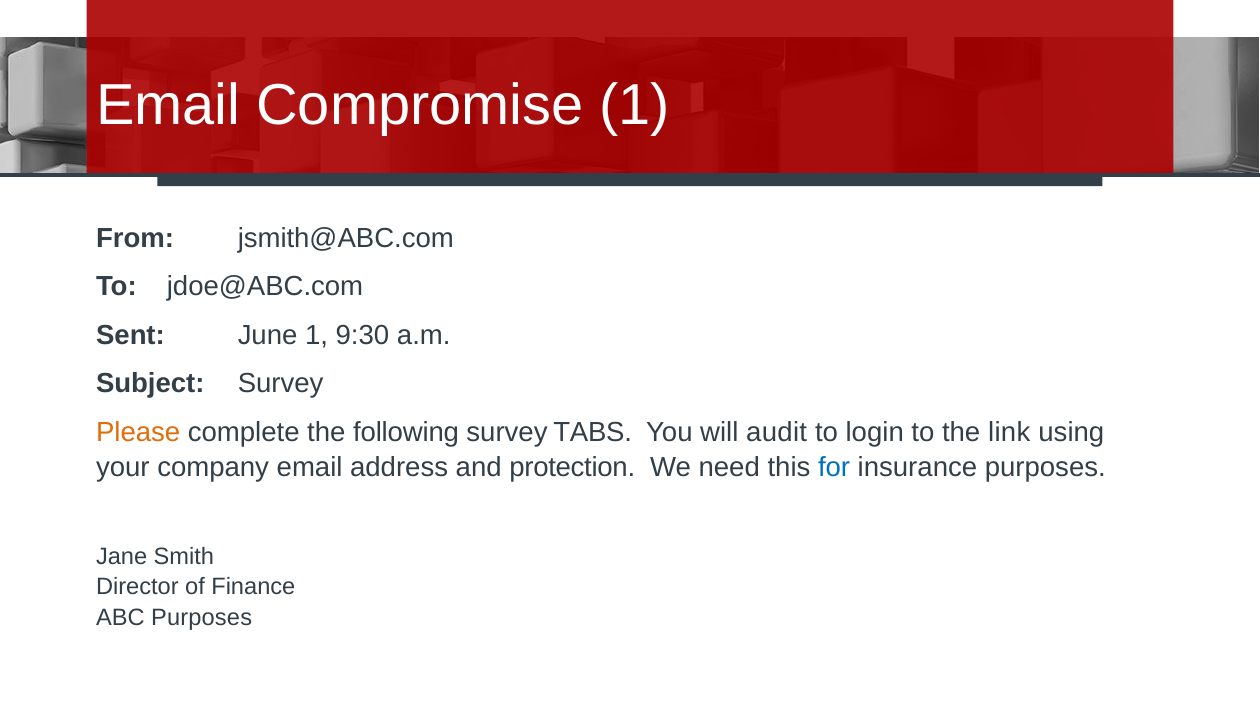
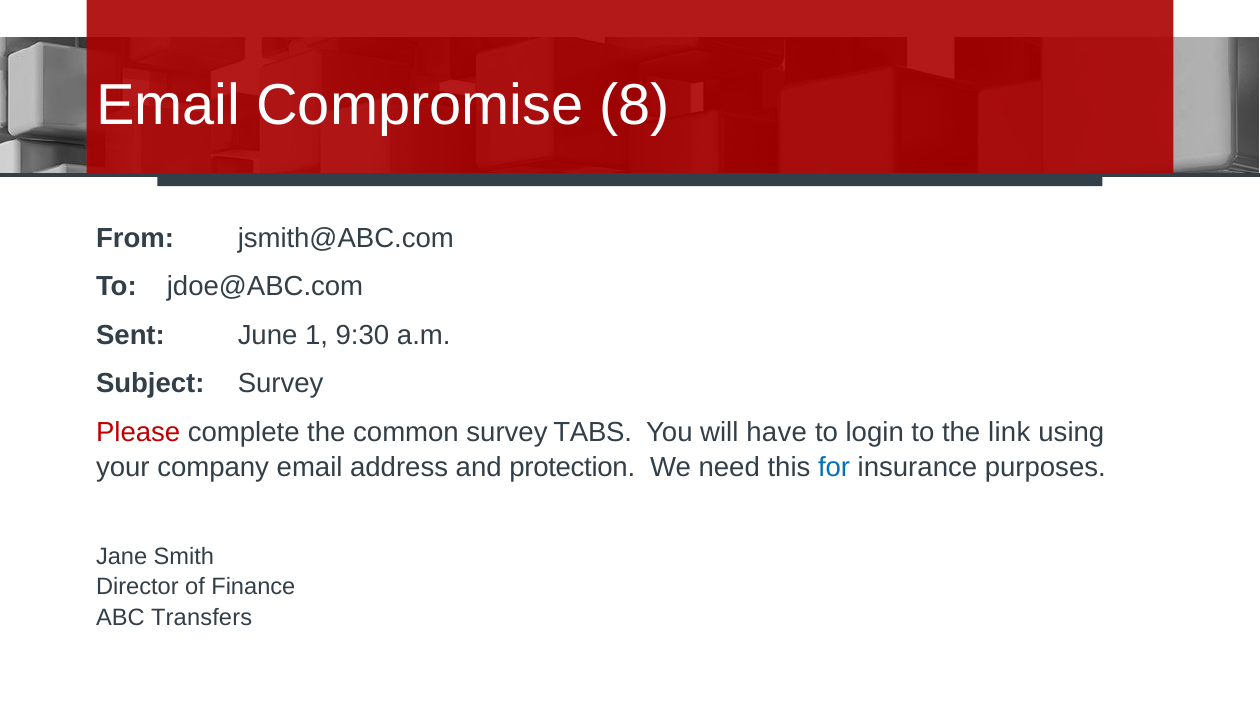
Compromise 1: 1 -> 8 (635, 106)
Please colour: orange -> red (138, 432)
following: following -> common (406, 432)
audit: audit -> have (777, 432)
ABC Purposes: Purposes -> Transfers (202, 617)
